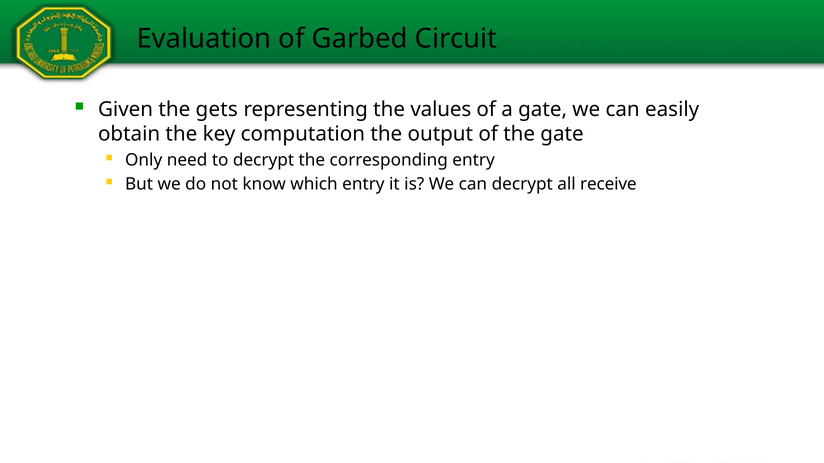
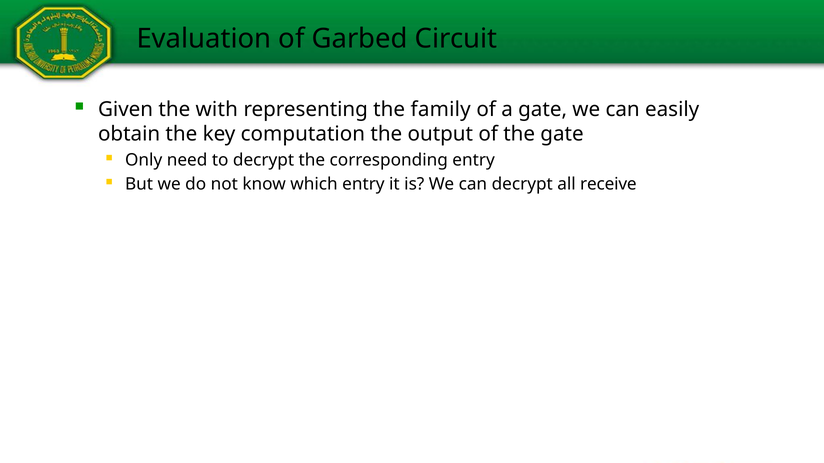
gets: gets -> with (217, 110)
values: values -> family (441, 110)
